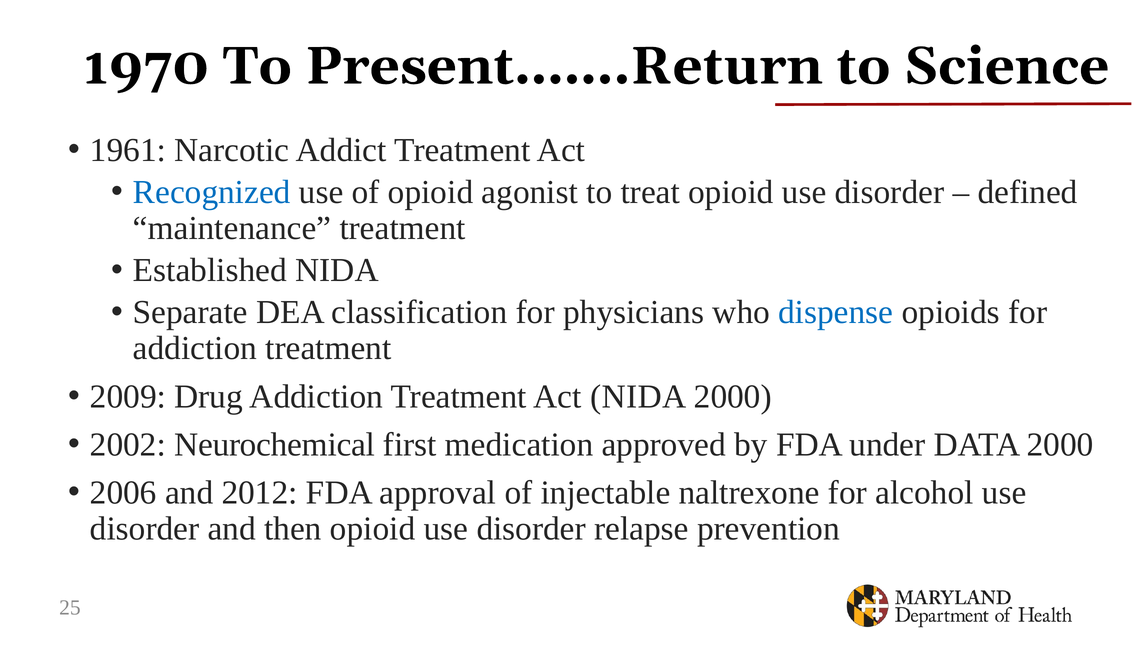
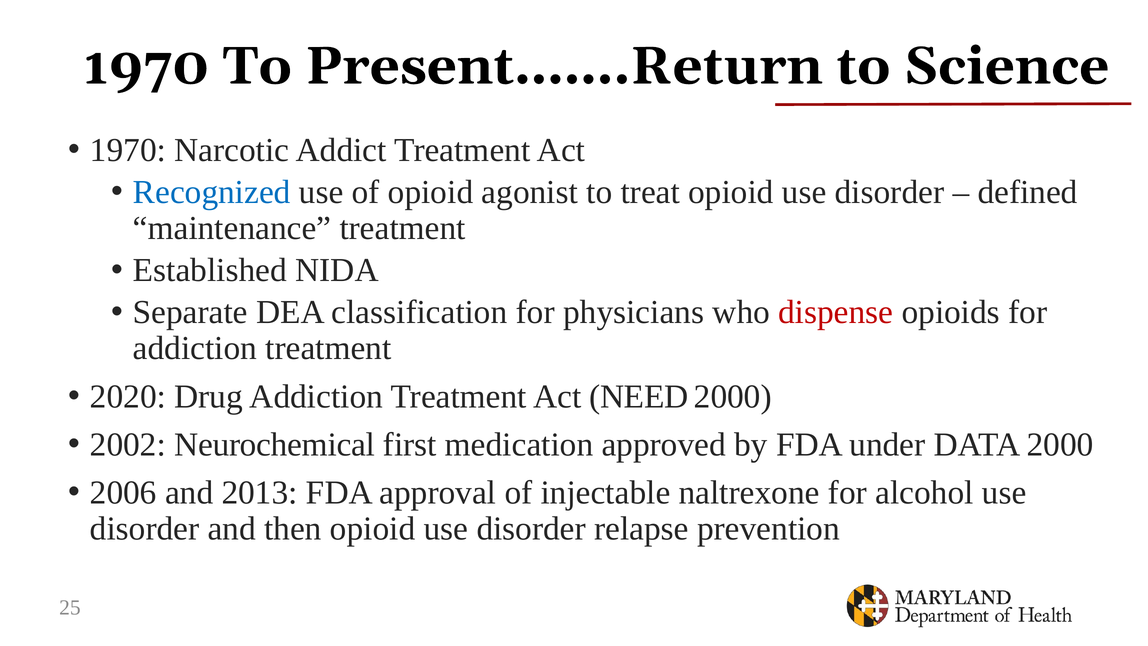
1961: 1961 -> 1970 (128, 150)
dispense colour: blue -> red (836, 312)
2009: 2009 -> 2020 (128, 396)
Act NIDA: NIDA -> NEED (639, 396)
2012: 2012 -> 2013 (260, 492)
